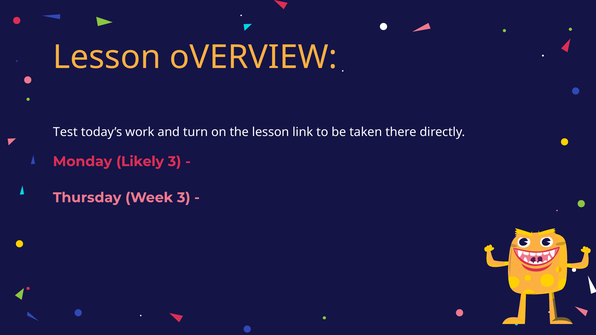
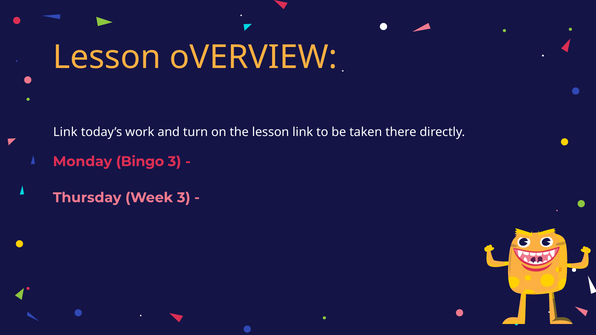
Test: Test -> Link (65, 132)
Monday Likely: Likely -> Bingo (140, 162)
